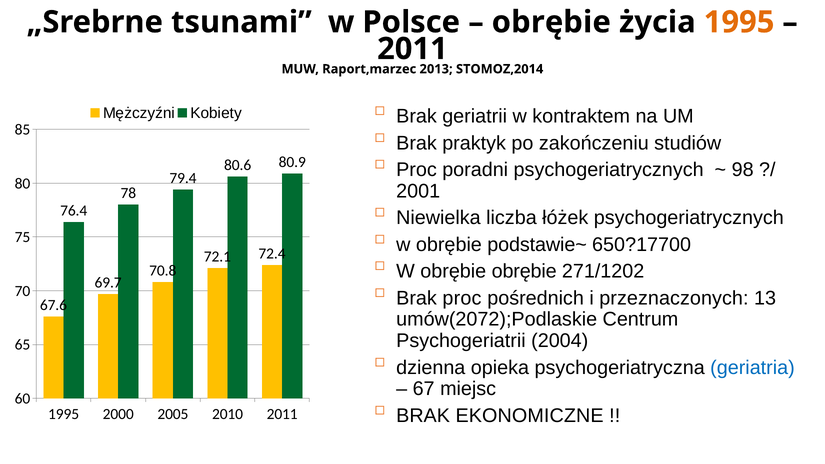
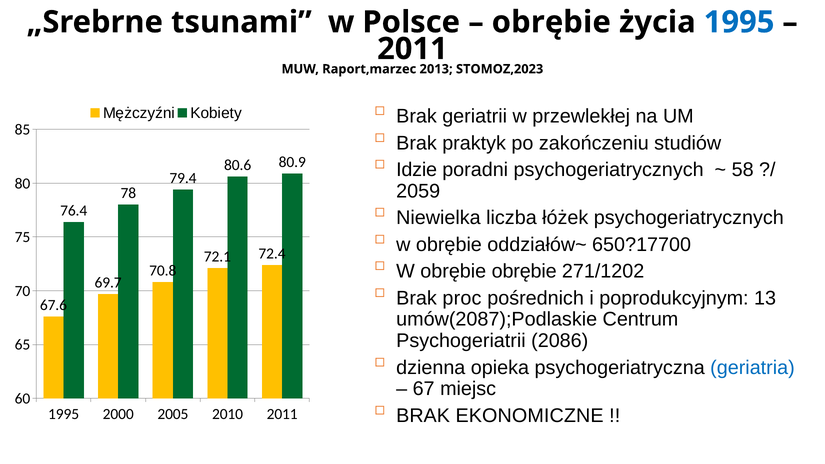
1995 colour: orange -> blue (739, 22)
STOMOZ,2014: STOMOZ,2014 -> STOMOZ,2023 (500, 69)
kontraktem: kontraktem -> przewlekłej (581, 116)
Proc: Proc -> Idzie (417, 170)
98: 98 -> 58 (743, 170)
2001: 2001 -> 2059 (418, 191)
podstawie~: podstawie~ -> oddziałów~ (537, 245)
przeznaczonych: przeznaczonych -> poprodukcyjnym (674, 298)
umów(2072);Podlaskie: umów(2072);Podlaskie -> umów(2087);Podlaskie (497, 319)
2004: 2004 -> 2086 (560, 341)
